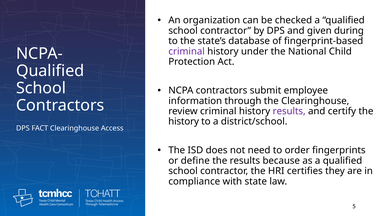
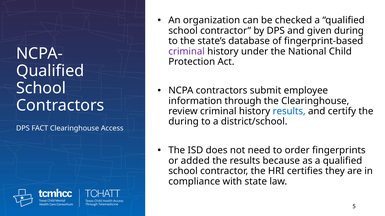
results colour: purple -> blue (289, 112)
history: history -> during (184, 122)
define: define -> added (195, 161)
